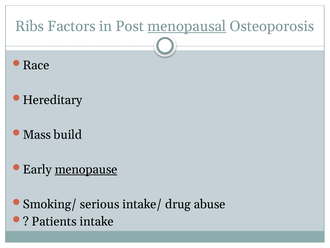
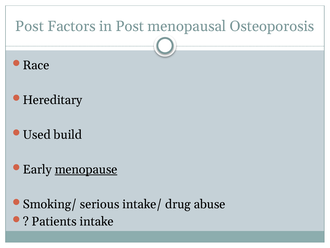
Ribs: Ribs -> Post (30, 26)
menopausal underline: present -> none (187, 26)
Mass: Mass -> Used (37, 134)
